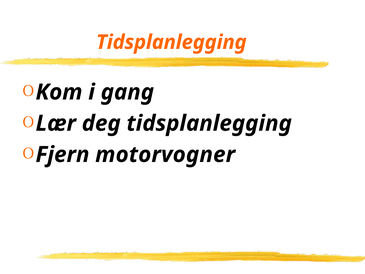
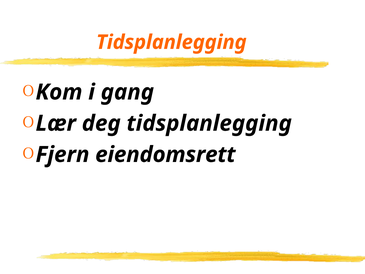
motorvogner: motorvogner -> eiendomsrett (165, 154)
